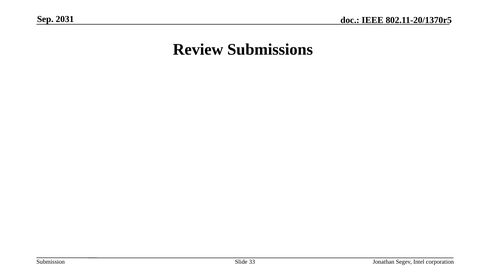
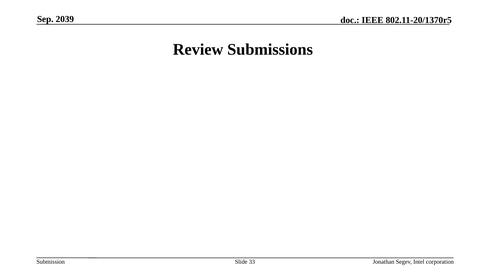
2031: 2031 -> 2039 (65, 19)
